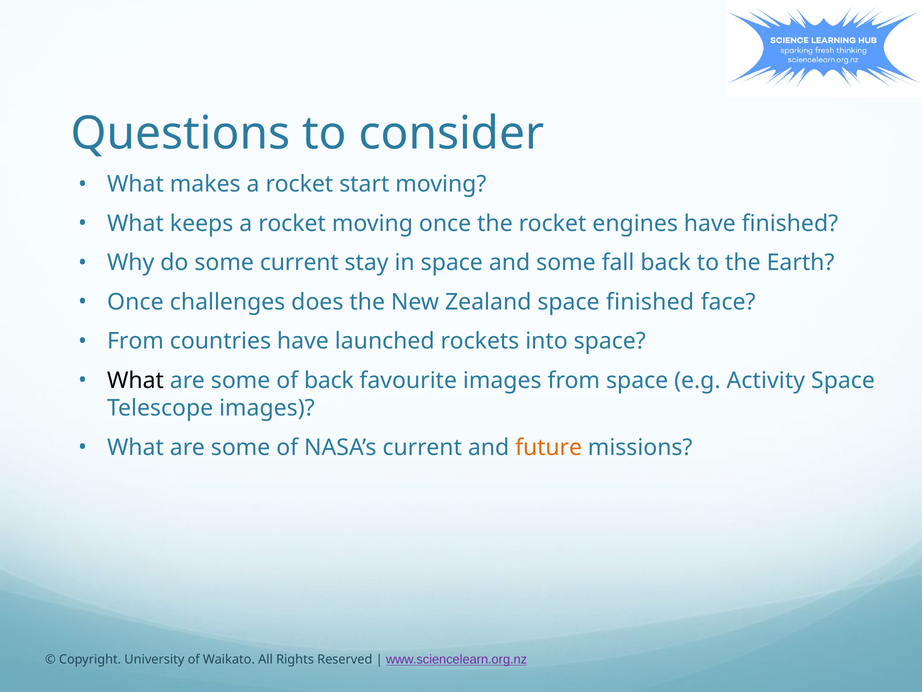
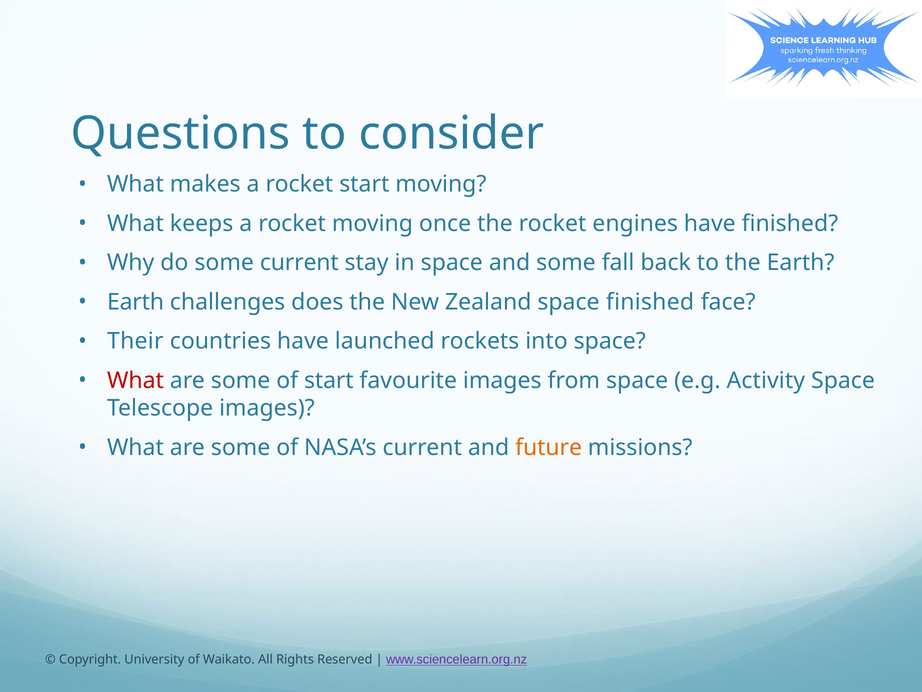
Once: Once -> Earth (136, 302)
From: From -> Their (135, 341)
What colour: black -> red (135, 380)
of back: back -> start (329, 380)
